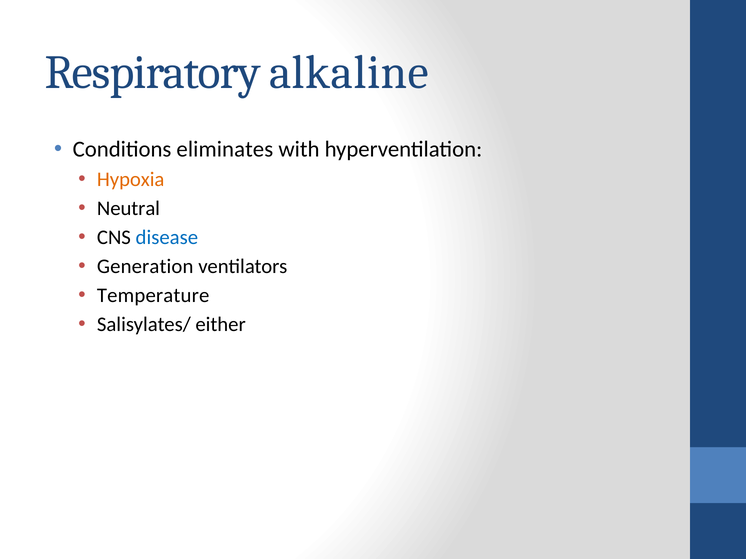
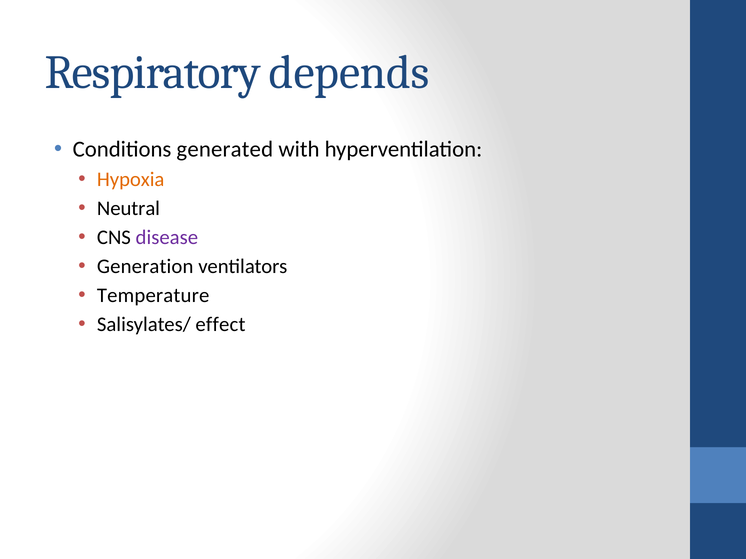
alkaline: alkaline -> depends (349, 72)
eliminates: eliminates -> generated (225, 150)
disease colour: blue -> purple (167, 238)
either: either -> effect (220, 325)
